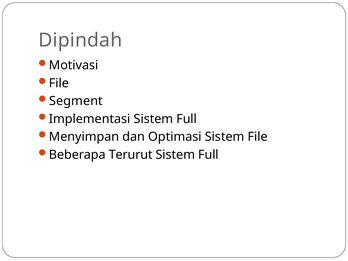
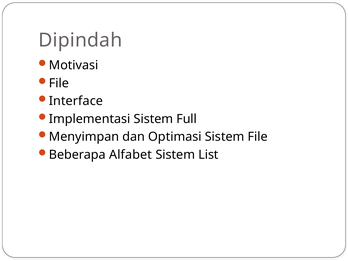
Segment: Segment -> Interface (76, 101)
Terurut: Terurut -> Alfabet (131, 155)
Full: Full -> List (208, 155)
